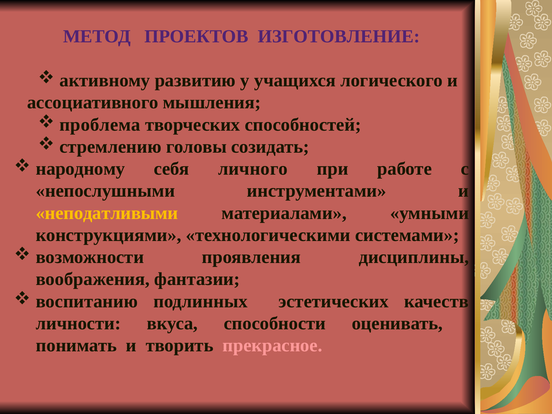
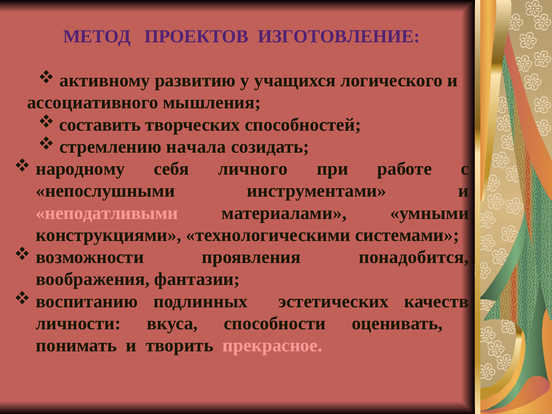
проблема: проблема -> составить (100, 125)
головы: головы -> начала (196, 147)
неподатливыми colour: yellow -> pink (107, 213)
дисциплины: дисциплины -> понадобится (414, 257)
